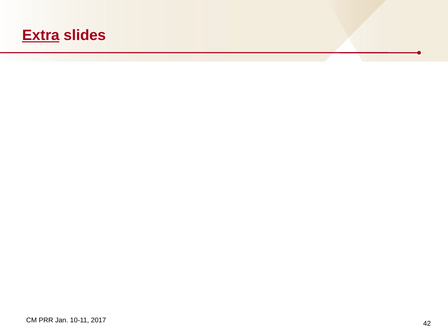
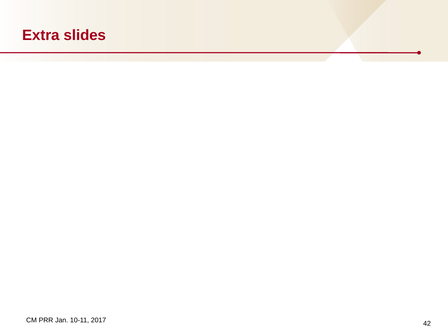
Extra underline: present -> none (41, 35)
